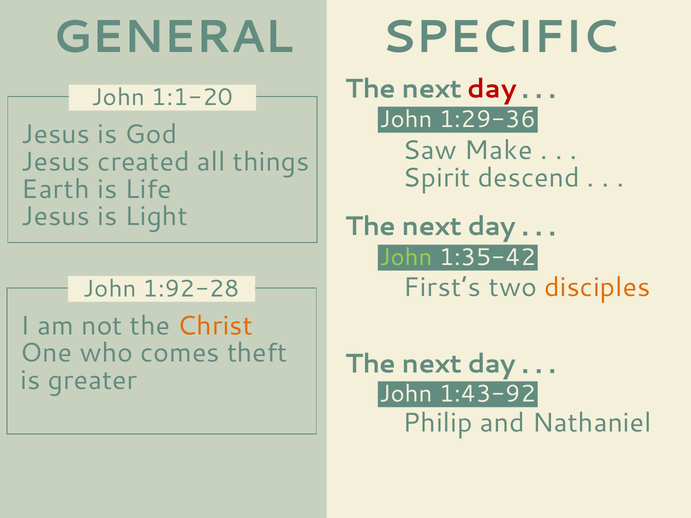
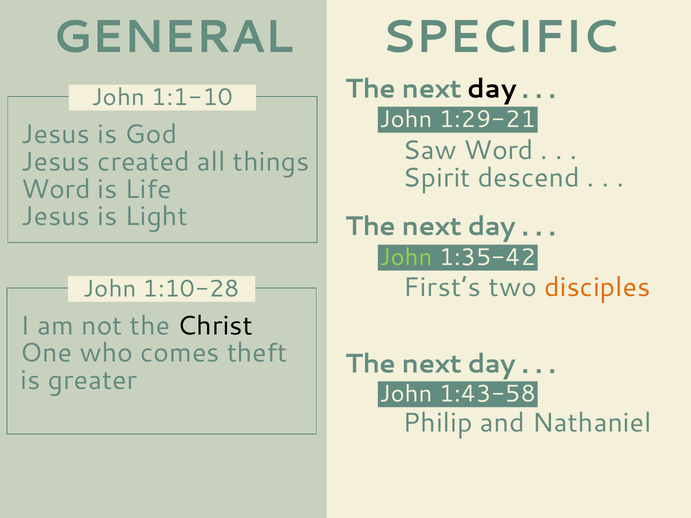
day colour: red -> black (492, 89)
1:1-20: 1:1-20 -> 1:1-10 (192, 98)
1:29-36: 1:29-36 -> 1:29-21 (488, 120)
Saw Make: Make -> Word (499, 150)
Earth: Earth -> Word (56, 189)
1:92-28: 1:92-28 -> 1:10-28 (191, 289)
Christ colour: orange -> black (215, 326)
1:43-92: 1:43-92 -> 1:43-58 (488, 394)
